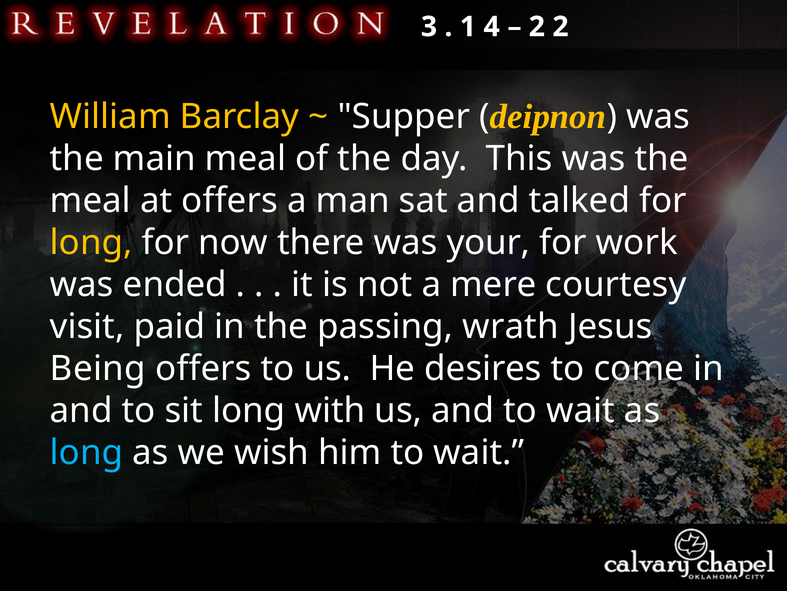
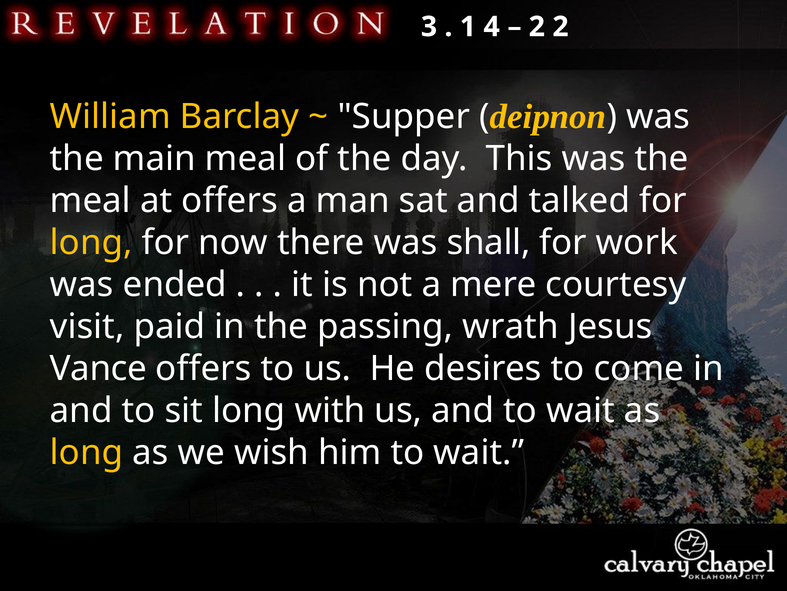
your: your -> shall (489, 242)
Being: Being -> Vance (98, 368)
long colour: light blue -> yellow (87, 452)
